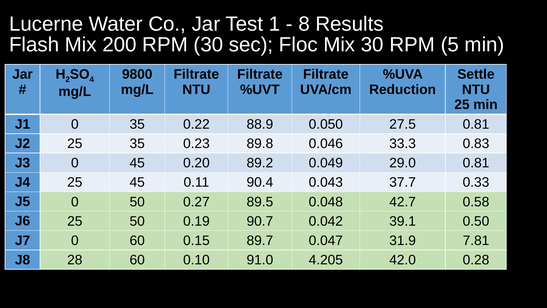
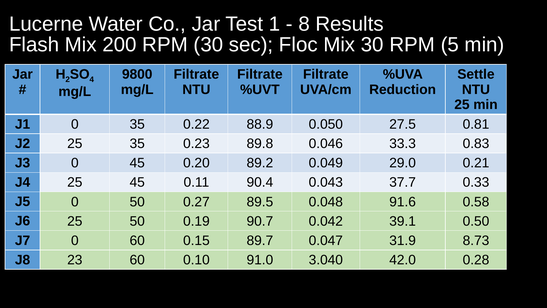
29.0 0.81: 0.81 -> 0.21 (476, 163)
42.7: 42.7 -> 91.6 (403, 202)
7.81: 7.81 -> 8.73 (476, 240)
28: 28 -> 23 (75, 260)
4.205: 4.205 -> 3.040 (326, 260)
